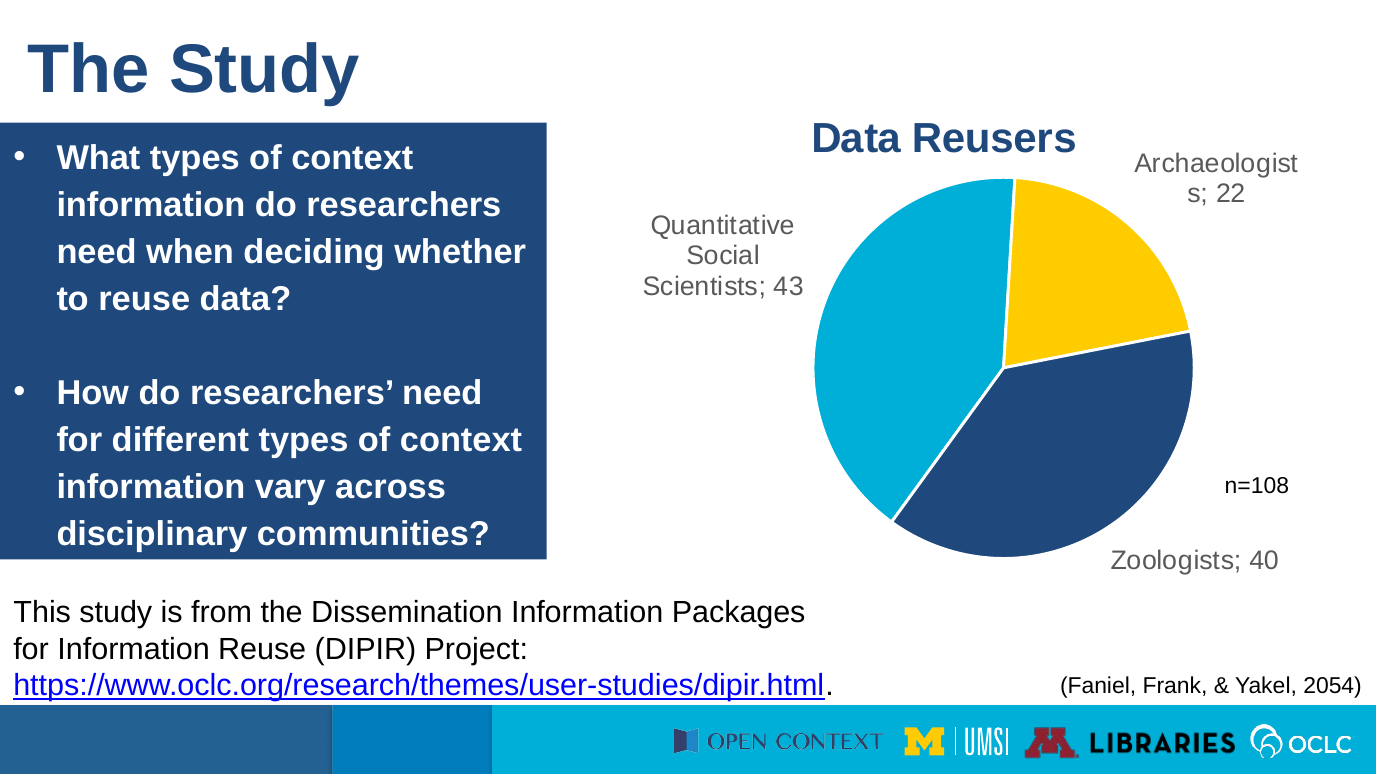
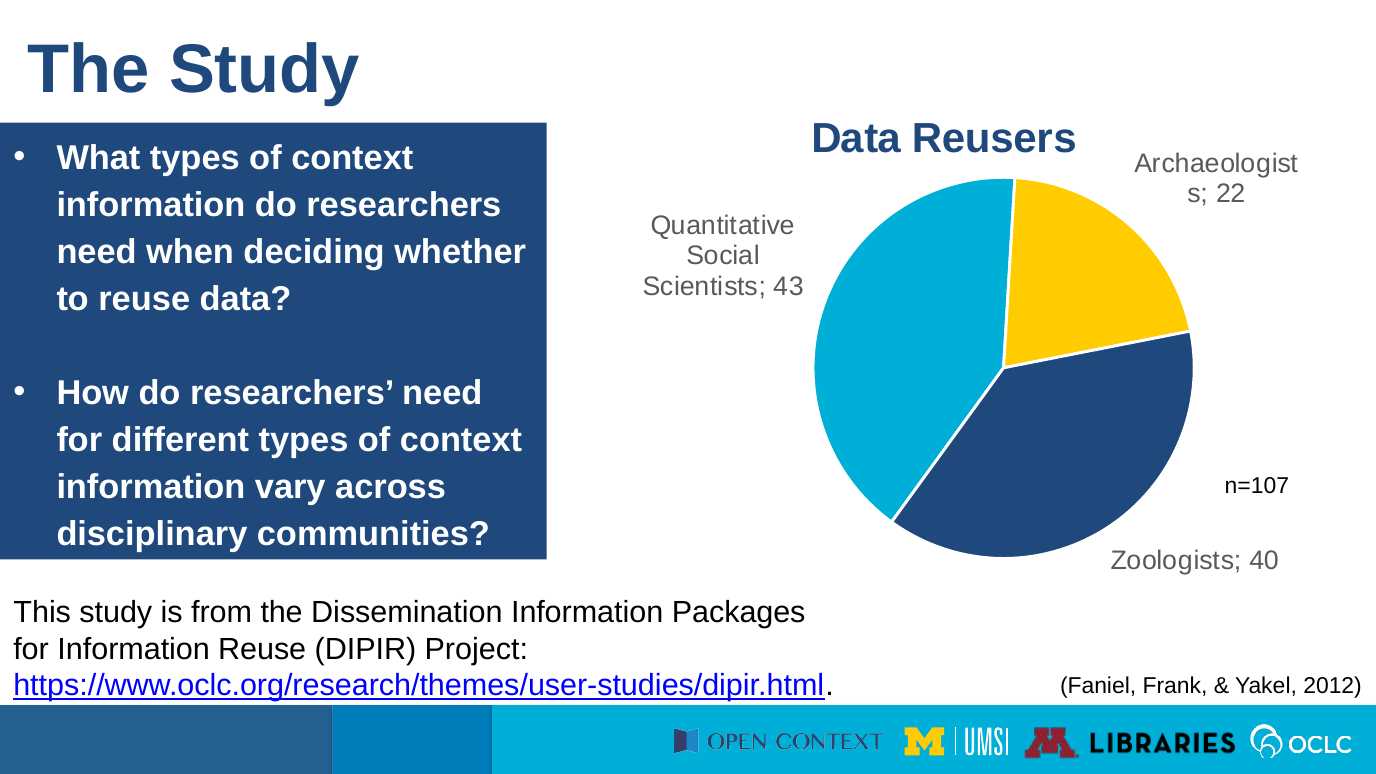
n=108: n=108 -> n=107 (1257, 486)
2054: 2054 -> 2012 (1333, 686)
